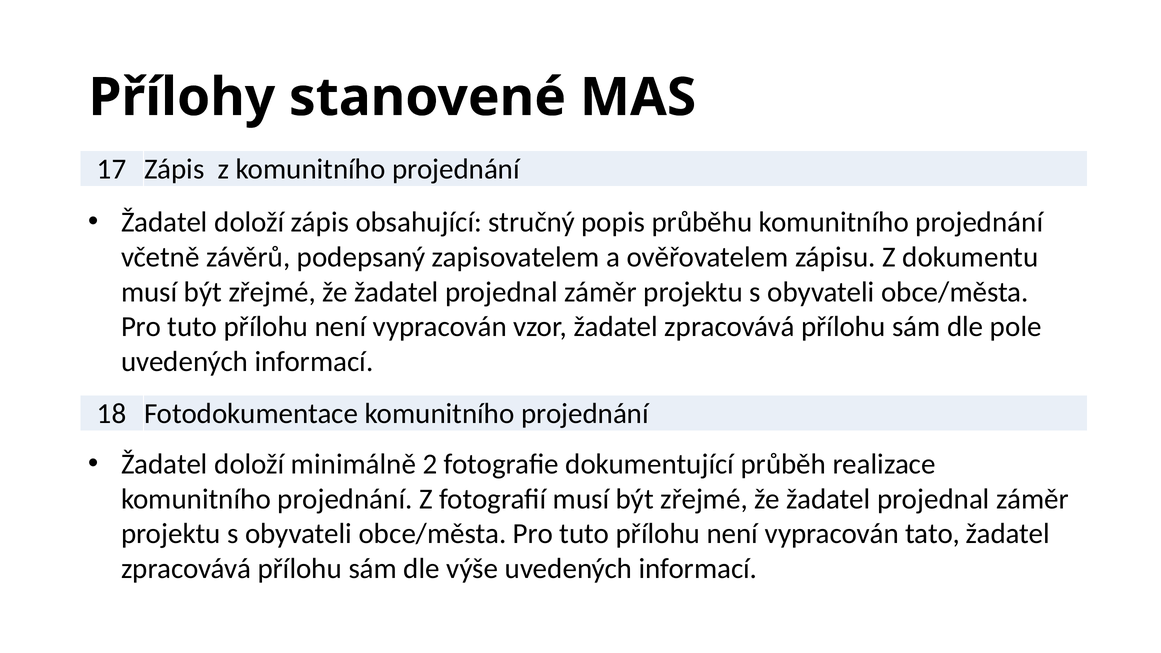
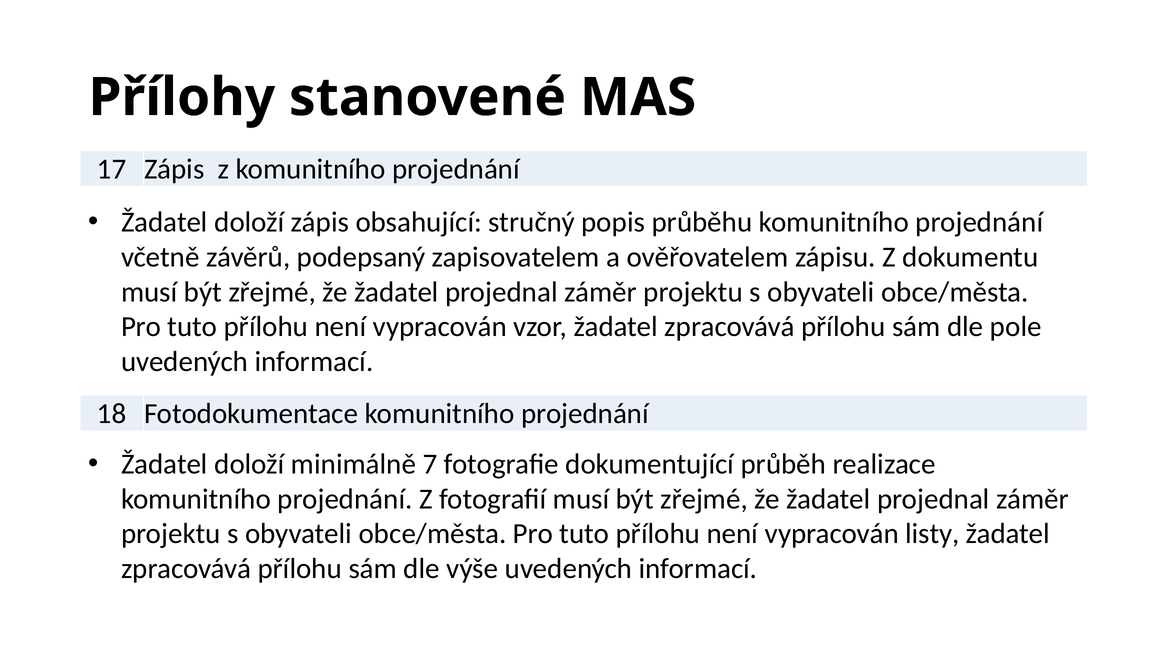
2: 2 -> 7 (430, 464)
tato: tato -> listy (932, 534)
